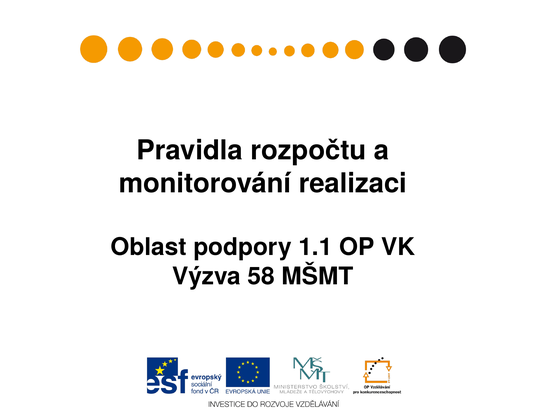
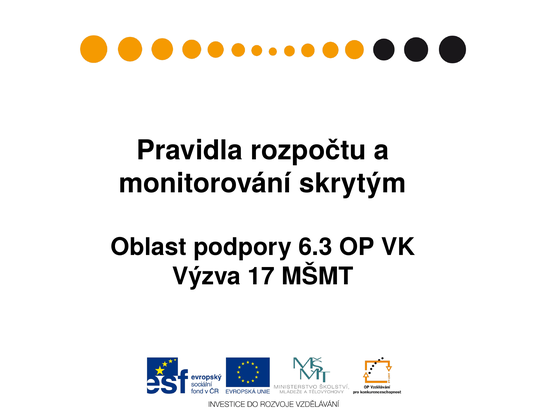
realizaci: realizaci -> skrytým (353, 183)
1.1: 1.1 -> 6.3 (315, 247)
58: 58 -> 17 (261, 276)
